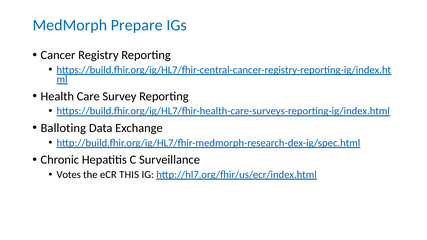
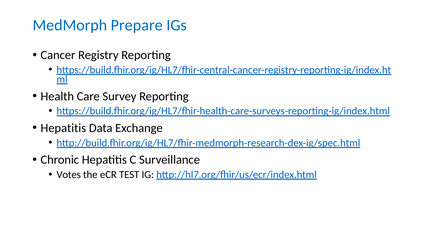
Balloting: Balloting -> Hepatitis (63, 128)
THIS: THIS -> TEST (129, 175)
